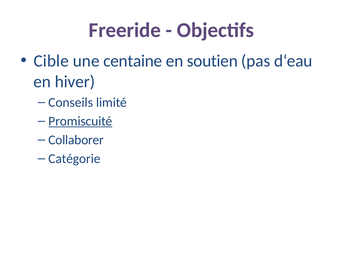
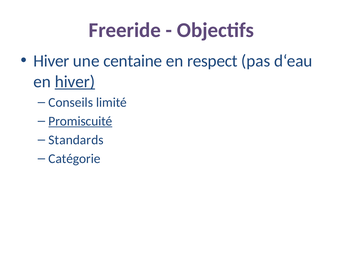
Cible: Cible -> Hiver (51, 61)
soutien: soutien -> respect (212, 61)
hiver underline: none -> present (75, 81)
Collaborer: Collaborer -> Standards (76, 139)
